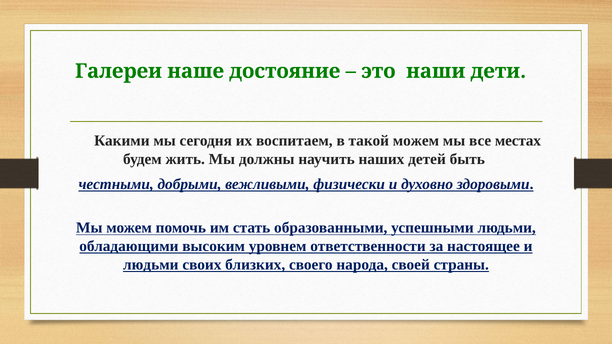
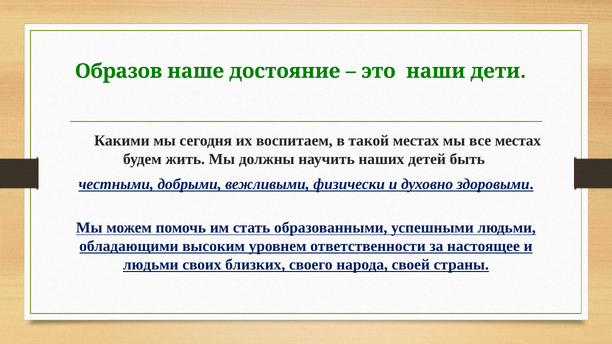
Галереи: Галереи -> Образов (119, 71)
такой можем: можем -> местах (416, 141)
